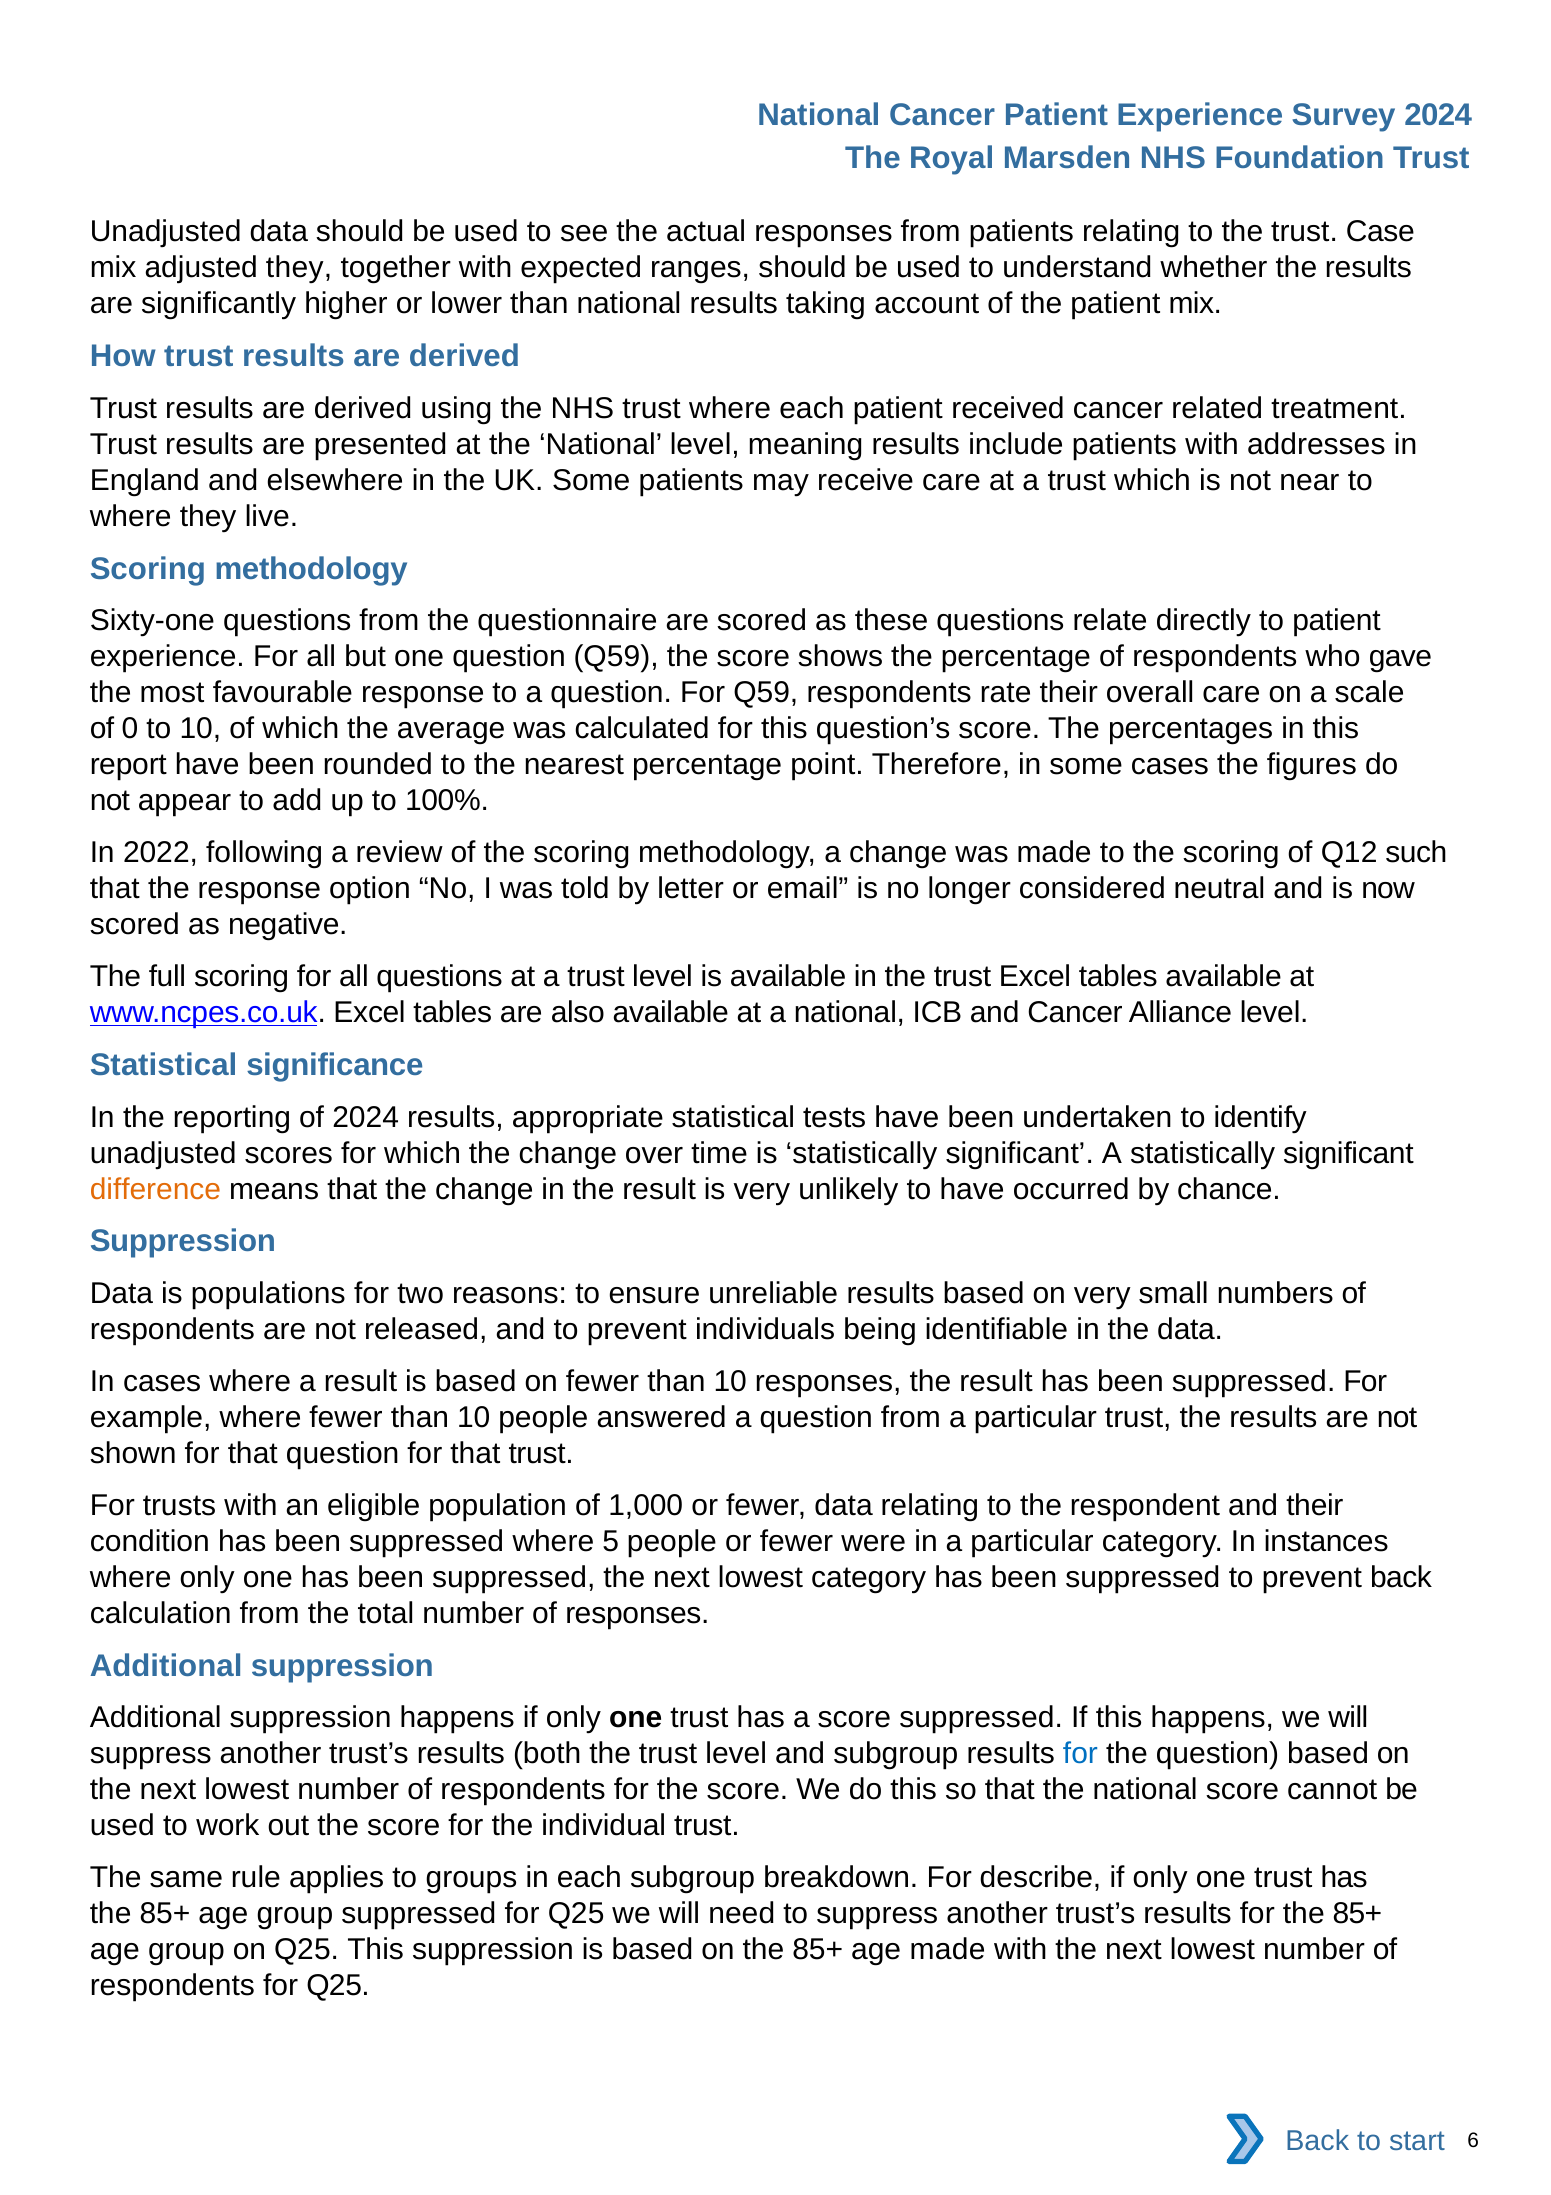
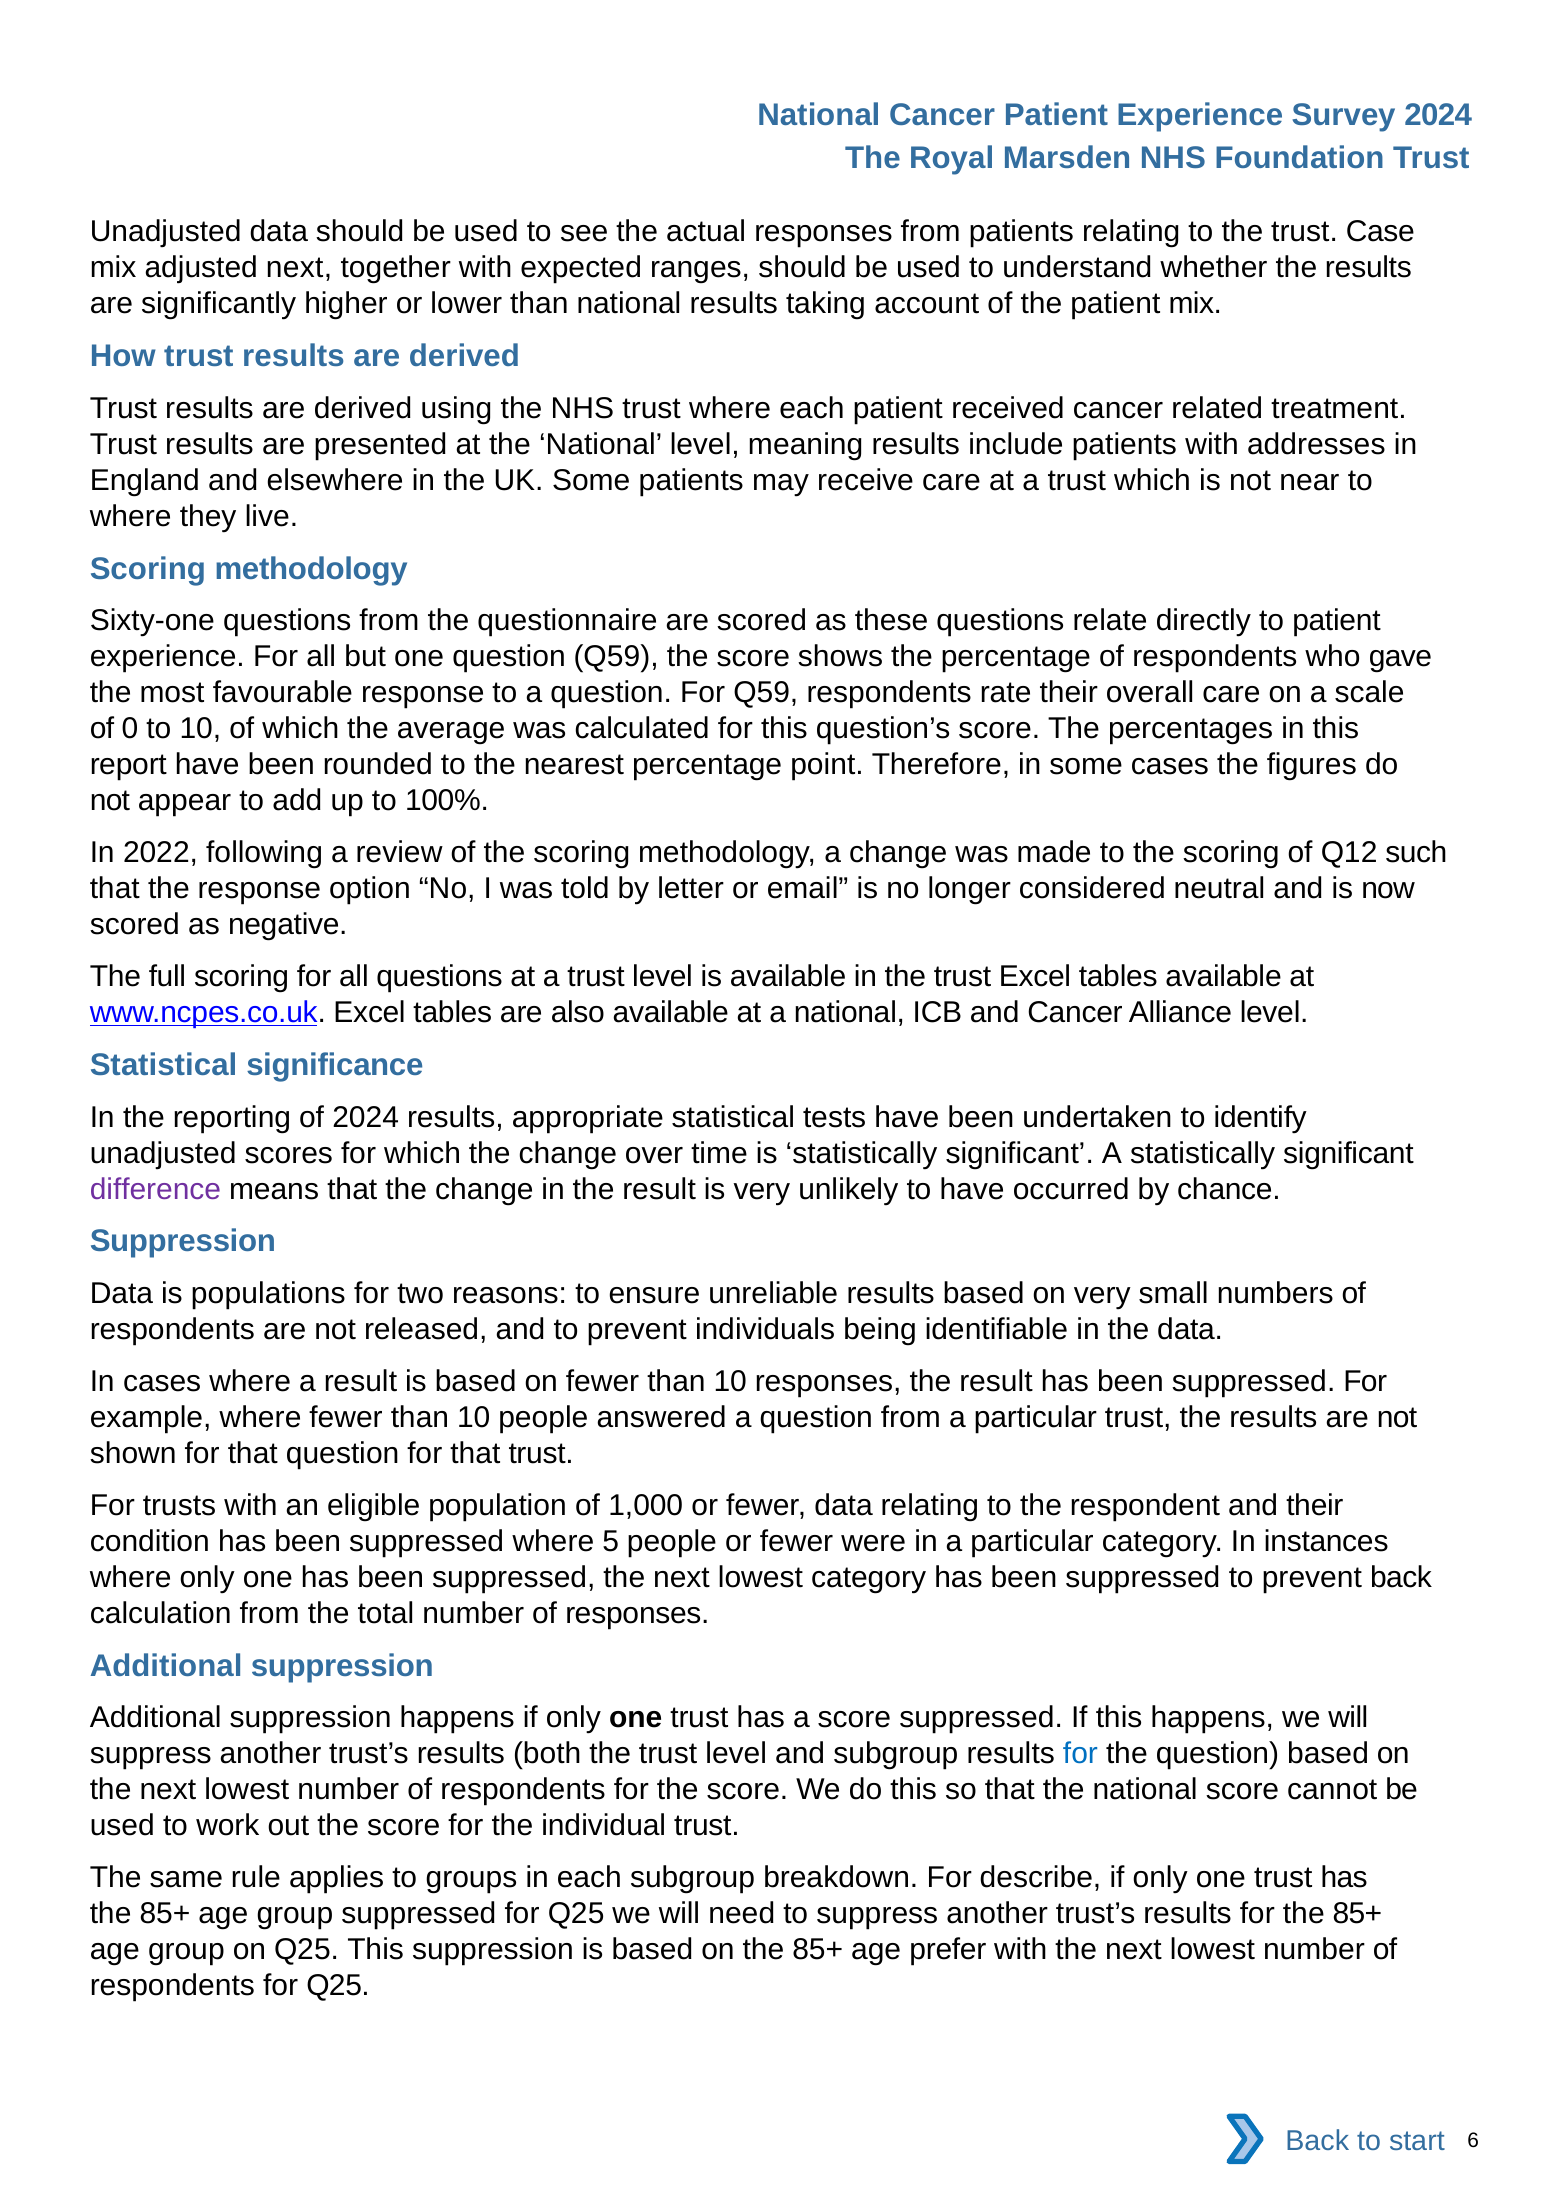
adjusted they: they -> next (299, 267)
difference colour: orange -> purple (155, 1189)
age made: made -> prefer (948, 1950)
